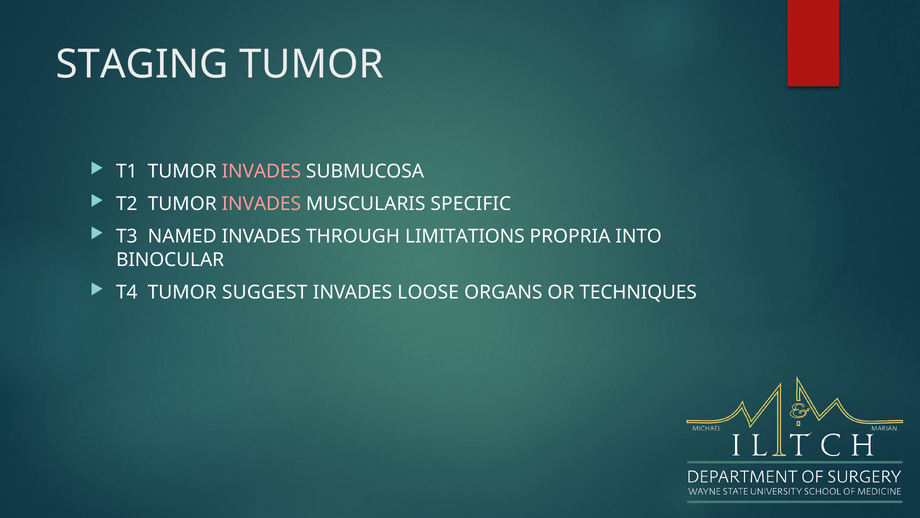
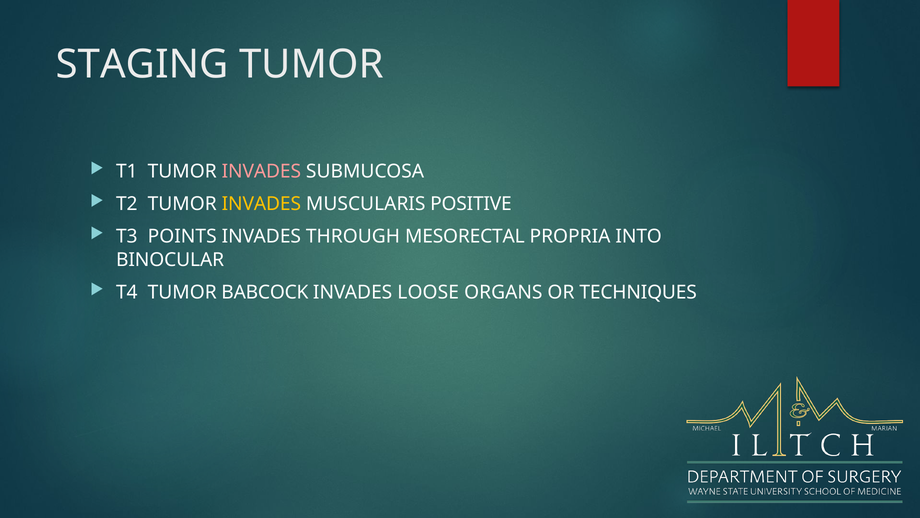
INVADES colour: pink -> yellow (261, 204)
SPECIFIC: SPECIFIC -> POSITIVE (471, 204)
NAMED: NAMED -> POINTS (182, 236)
LIMITATIONS: LIMITATIONS -> MESORECTAL (465, 236)
SUGGEST: SUGGEST -> BABCOCK (265, 292)
